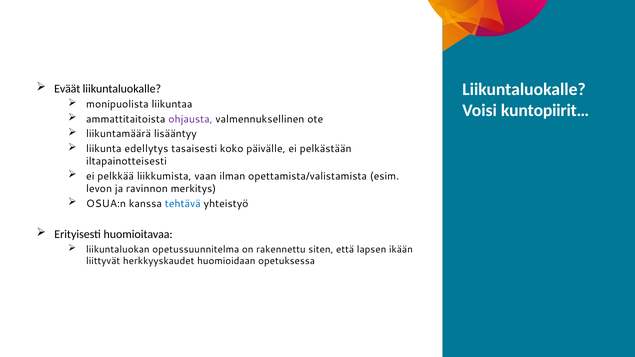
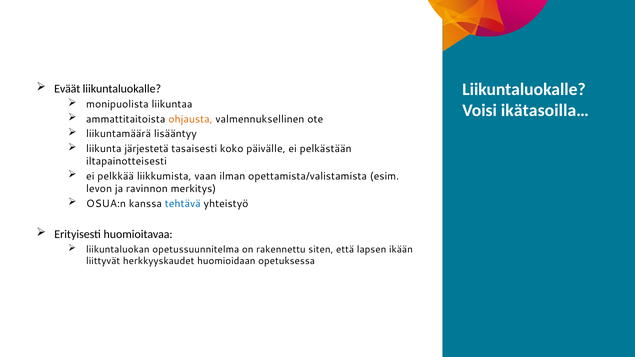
kuntopiirit…: kuntopiirit… -> ikätasoilla… (545, 110)
ohjausta colour: purple -> orange (190, 119)
edellytys: edellytys -> järjestetä (146, 149)
